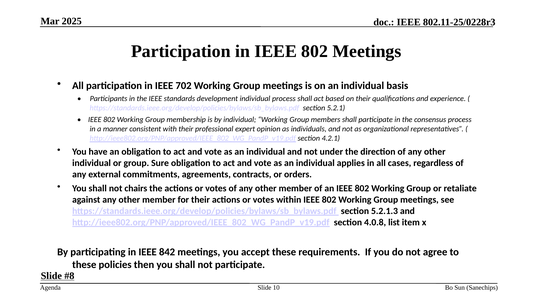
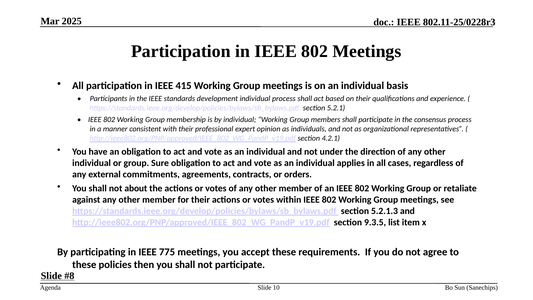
702: 702 -> 415 (184, 86)
chairs: chairs -> about (136, 188)
4.0.8: 4.0.8 -> 9.3.5 (375, 222)
842: 842 -> 775 (167, 252)
